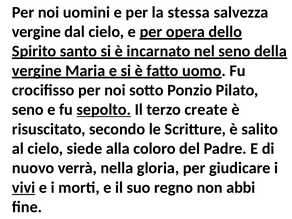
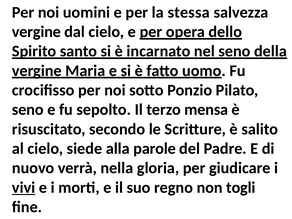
sepolto underline: present -> none (104, 110)
create: create -> mensa (206, 110)
coloro: coloro -> parole (155, 149)
abbi: abbi -> togli (241, 187)
